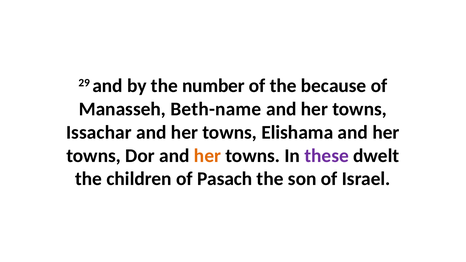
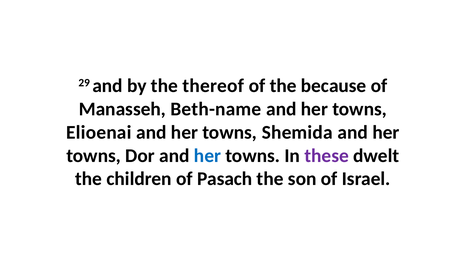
number: number -> thereof (213, 86)
Issachar: Issachar -> Elioenai (99, 132)
Elishama: Elishama -> Shemida (297, 132)
her colour: orange -> blue (207, 156)
